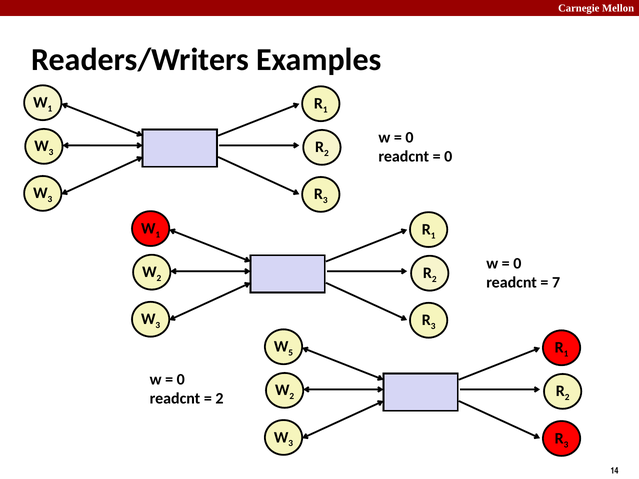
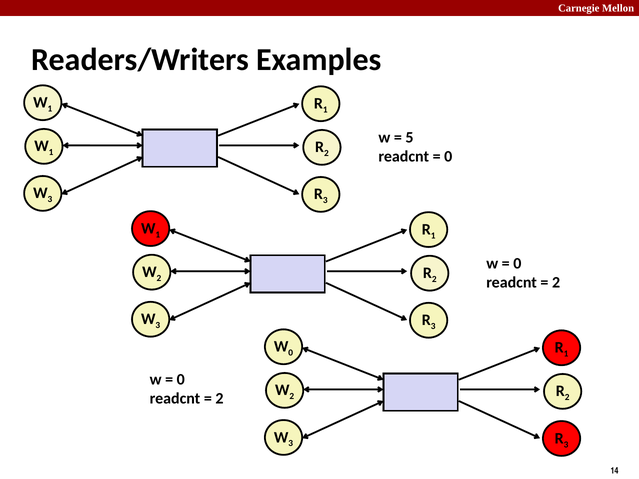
0: 0 -> 5 (410, 138)
3: 3 -> 1 (51, 152)
7: 7 -> 2 (556, 283)
W 5: 5 -> 0 (291, 353)
